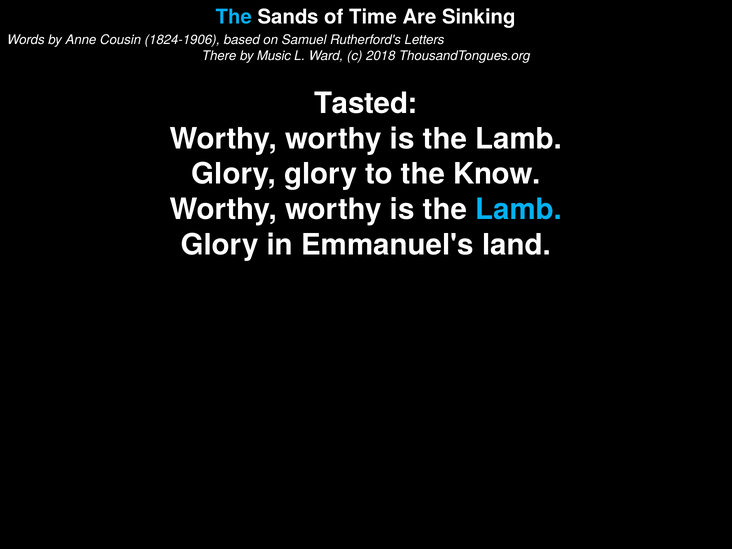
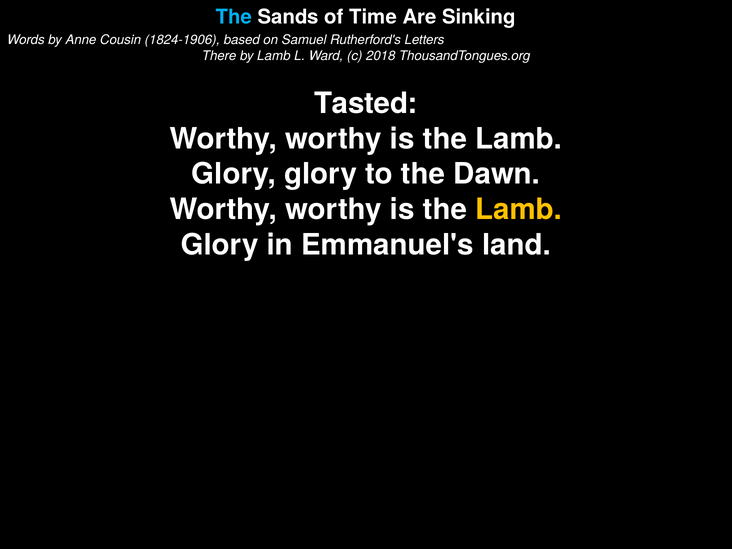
by Music: Music -> Lamb (274, 56)
Know: Know -> Dawn (497, 174)
Lamb colour: light blue -> yellow (519, 210)
